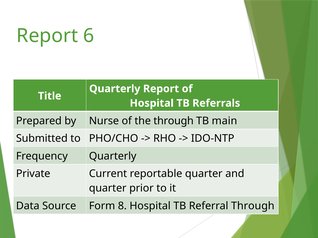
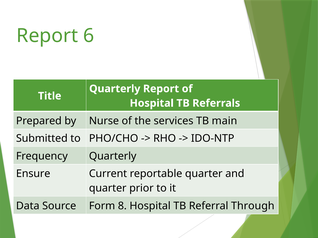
the through: through -> services (174, 121)
Private: Private -> Ensure (33, 174)
